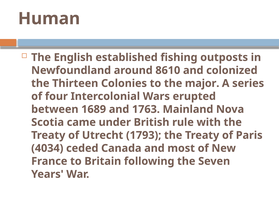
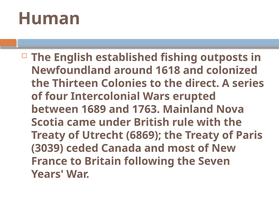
8610: 8610 -> 1618 (168, 70)
major: major -> direct (202, 83)
1793: 1793 -> 6869 (144, 135)
4034: 4034 -> 3039 (47, 148)
